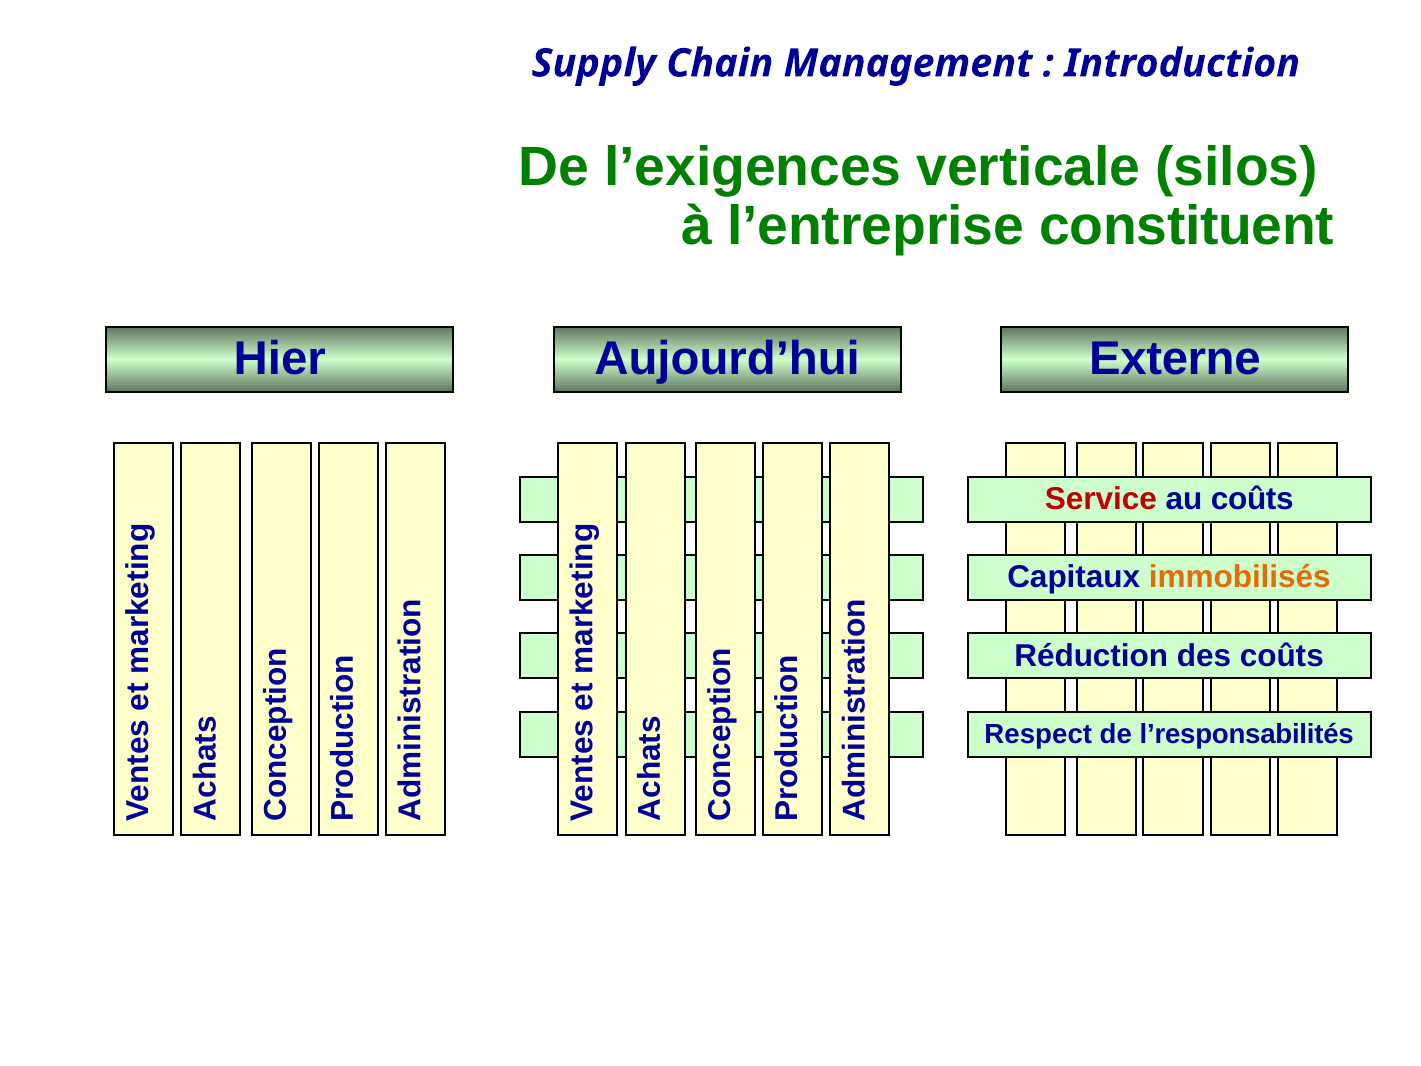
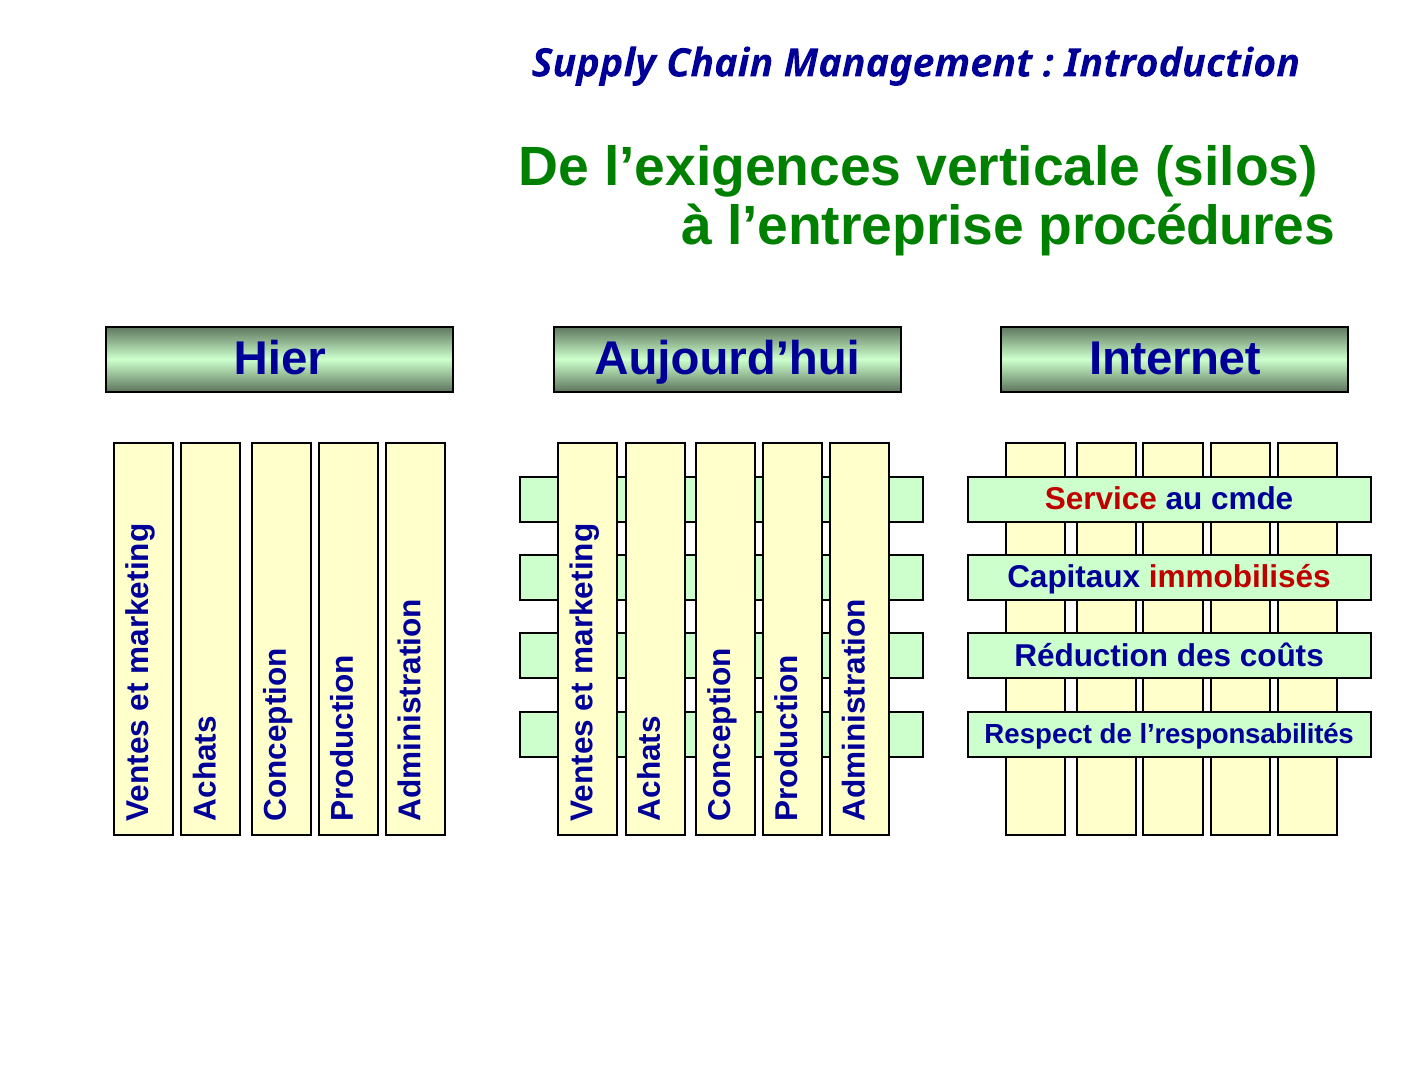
constituent: constituent -> procédures (1187, 227)
Externe: Externe -> Internet (1175, 359)
au coûts: coûts -> cmde (1252, 499)
immobilisés colour: orange -> red (1240, 577)
